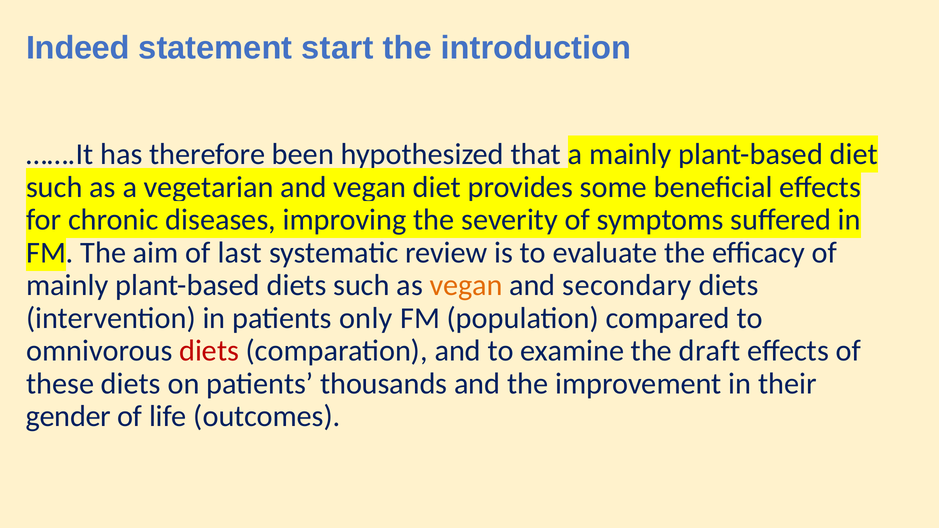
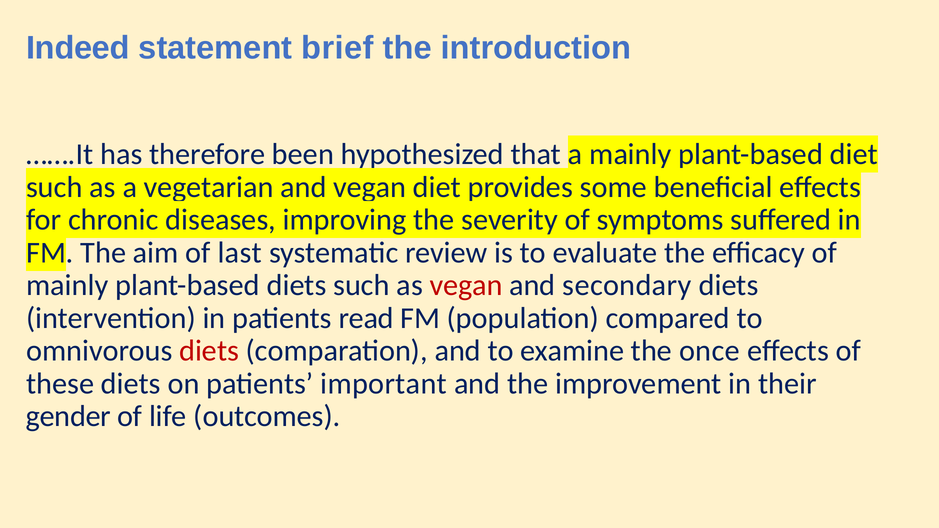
start: start -> brief (337, 48)
vegan colour: orange -> red (466, 285)
only: only -> read (366, 318)
draft: draft -> once (710, 351)
thousands: thousands -> important (384, 384)
